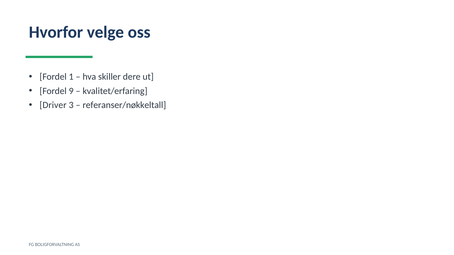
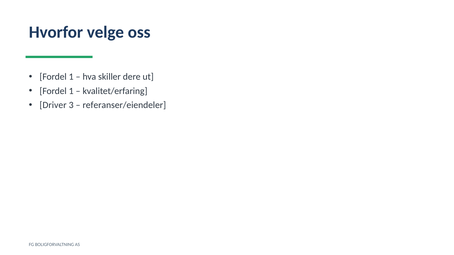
9: 9 -> 1 (71, 91)
referanser/nøkkeltall: referanser/nøkkeltall -> referanser/eiendeler (124, 105)
